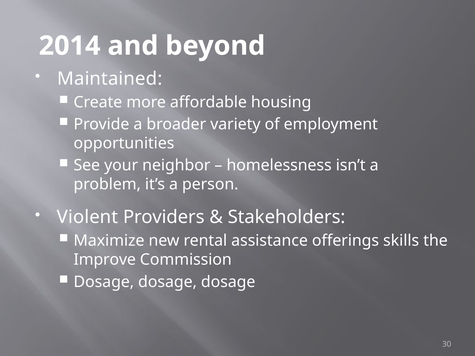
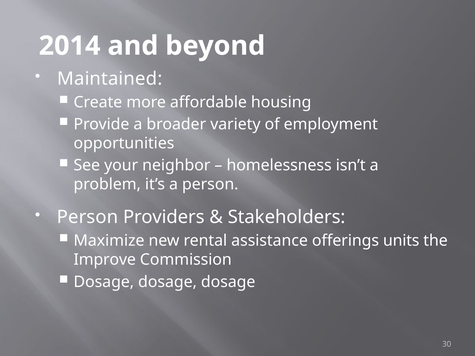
Violent: Violent -> Person (88, 217)
skills: skills -> units (401, 241)
